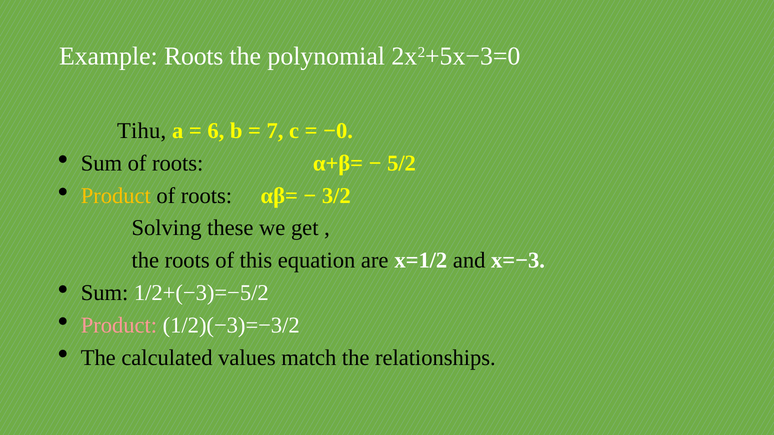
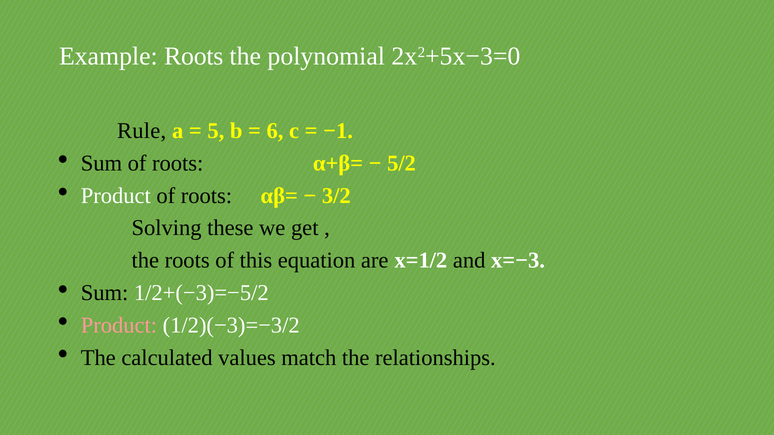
Tihu: Tihu -> Rule (142, 131)
6: 6 -> 5 (216, 131)
7: 7 -> 6 (275, 131)
−0: −0 -> −1 (338, 131)
Product colour: yellow -> white (116, 196)
